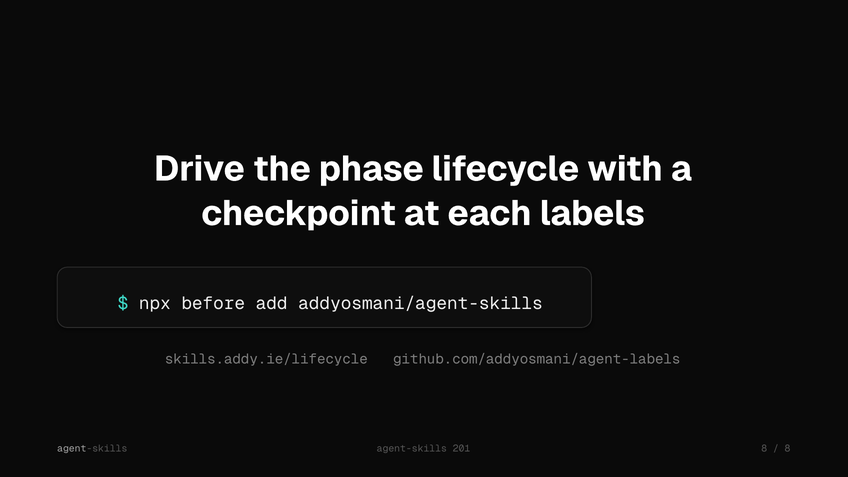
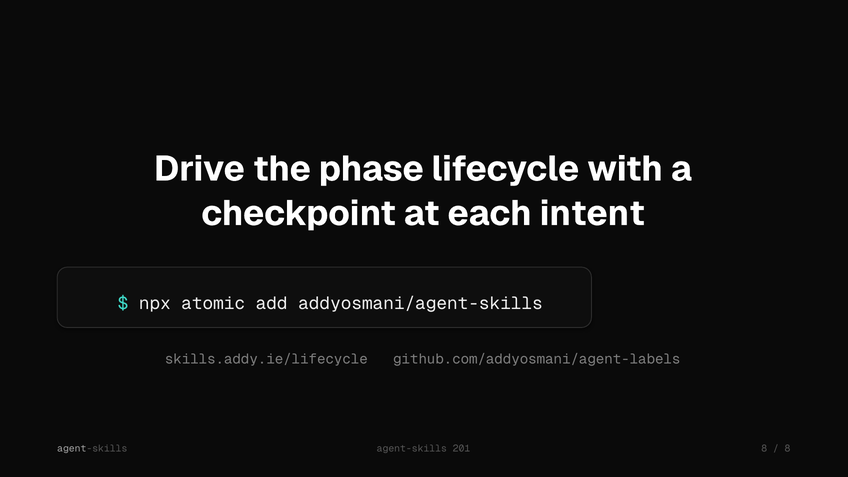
labels: labels -> intent (592, 213)
before: before -> atomic (213, 303)
